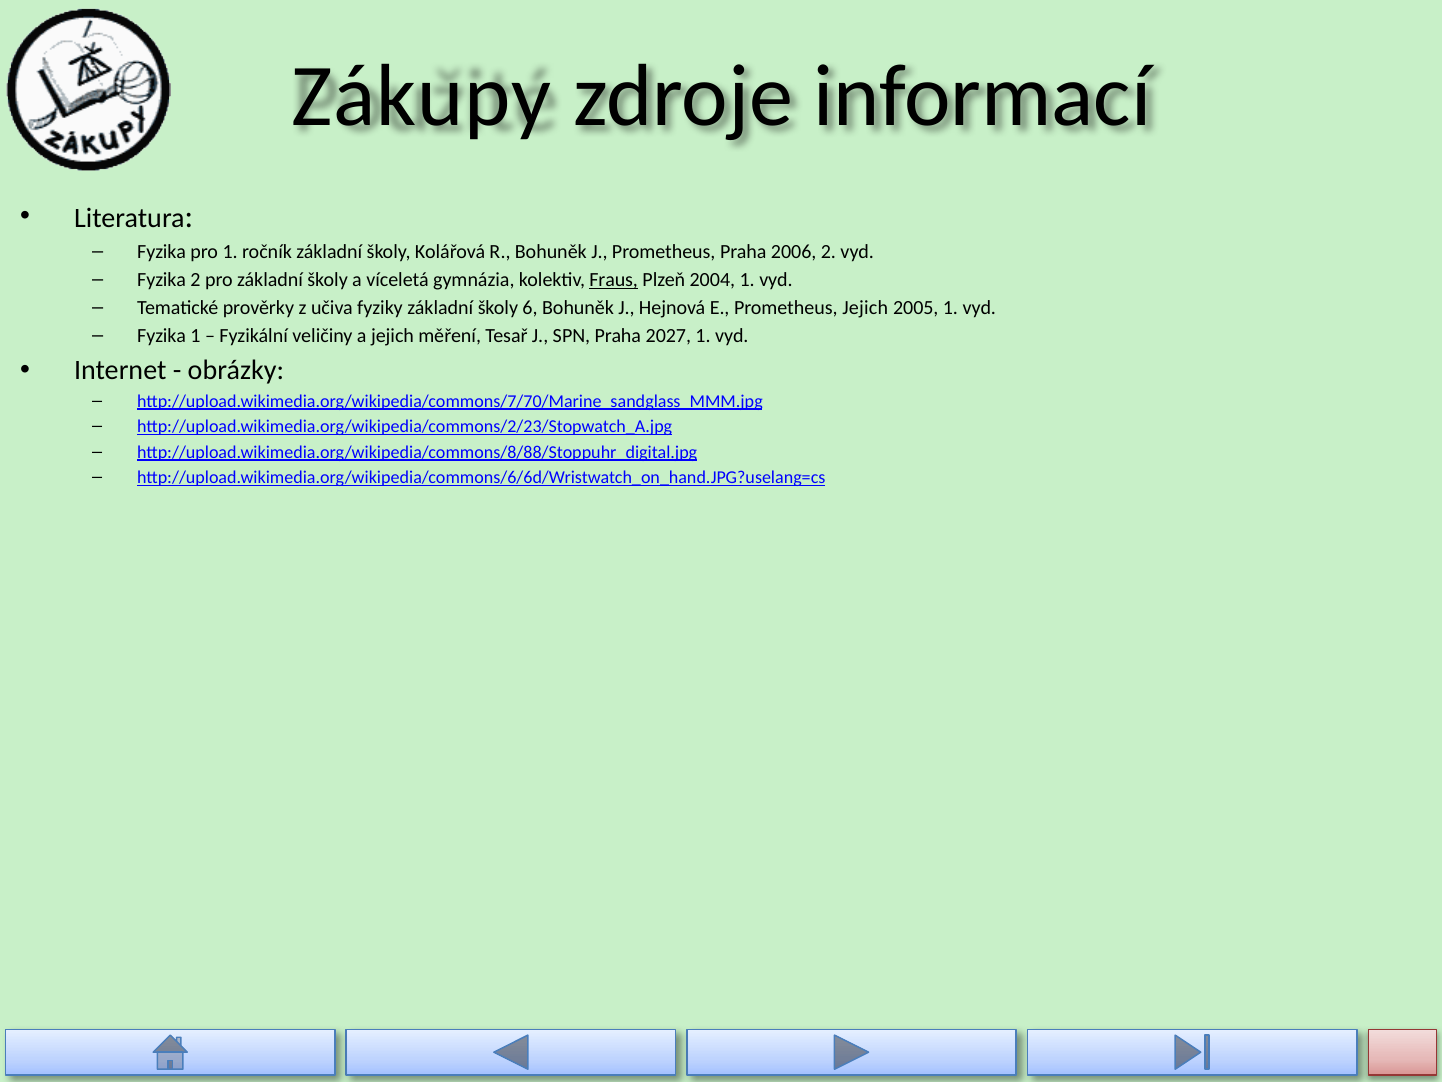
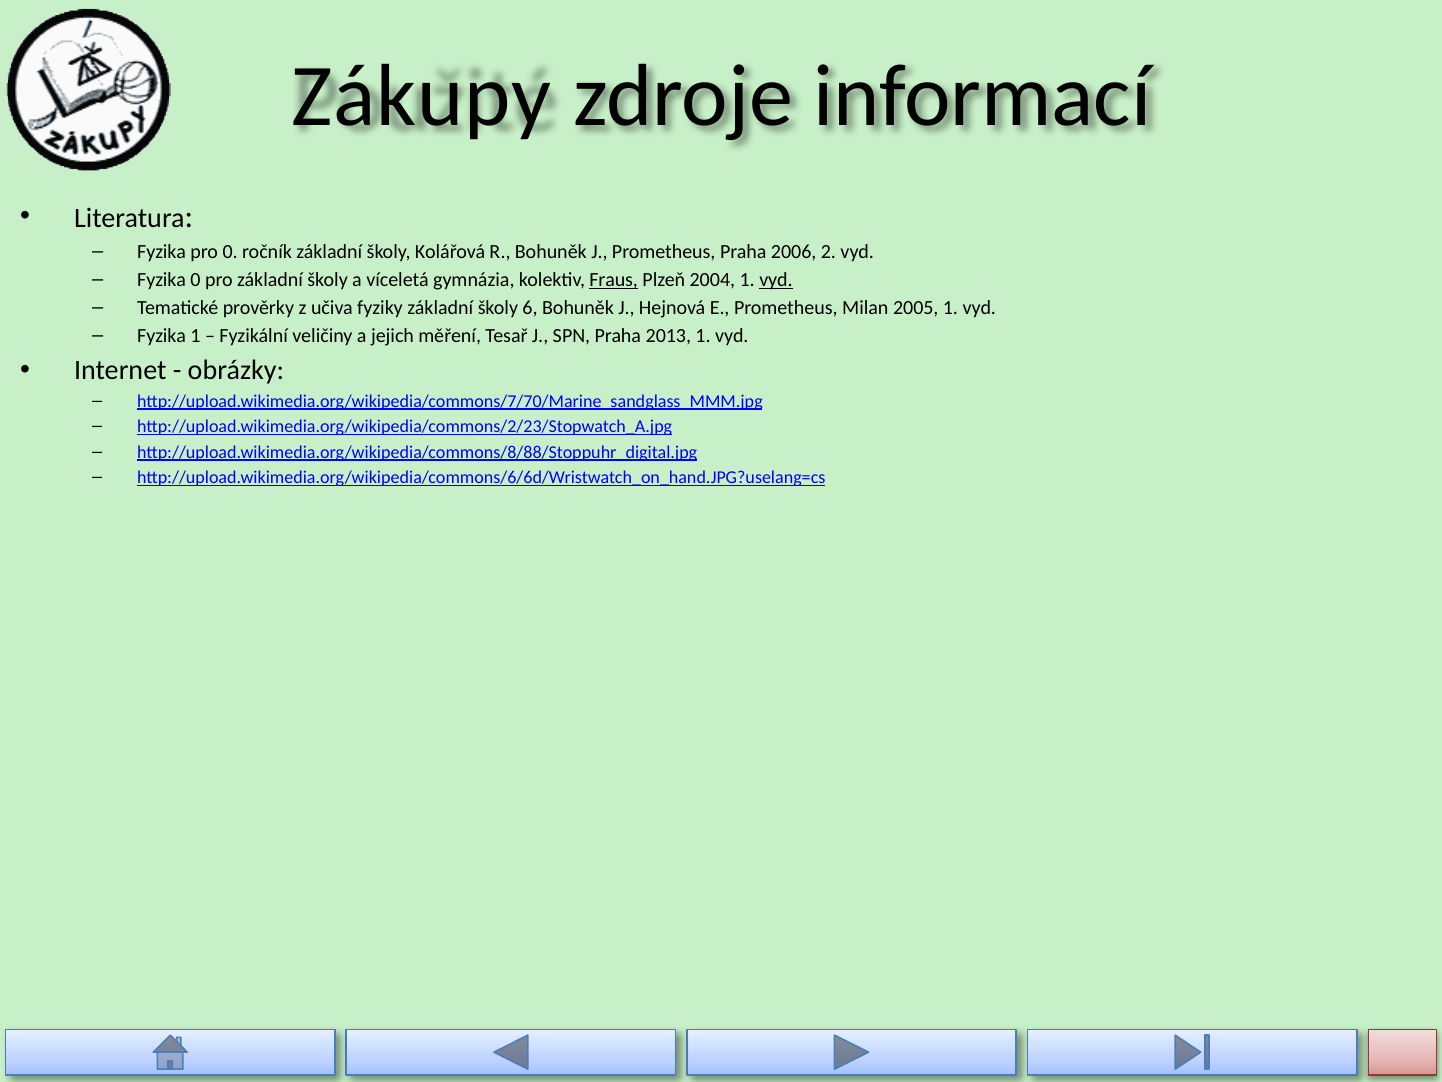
pro 1: 1 -> 0 (230, 252)
Fyzika 2: 2 -> 0 (195, 280)
vyd underline: none -> present (776, 280)
Prometheus Jejich: Jejich -> Milan (865, 308)
2027: 2027 -> 2013 (668, 335)
